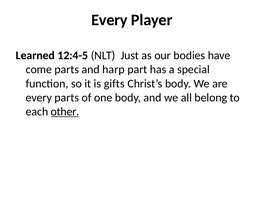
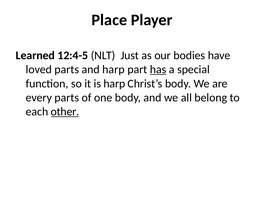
Every: Every -> Place (109, 20)
come: come -> loved (39, 69)
has underline: none -> present (158, 69)
is gifts: gifts -> harp (114, 84)
